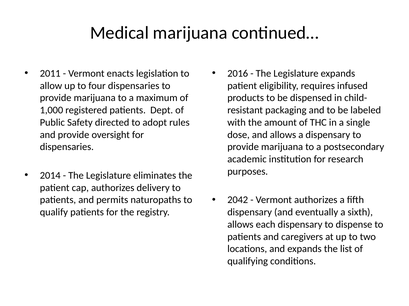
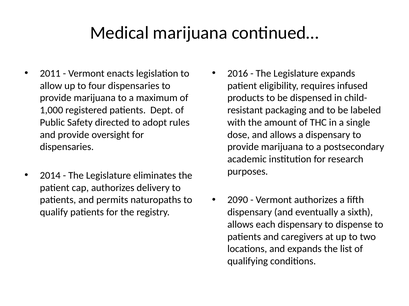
2042: 2042 -> 2090 (238, 200)
